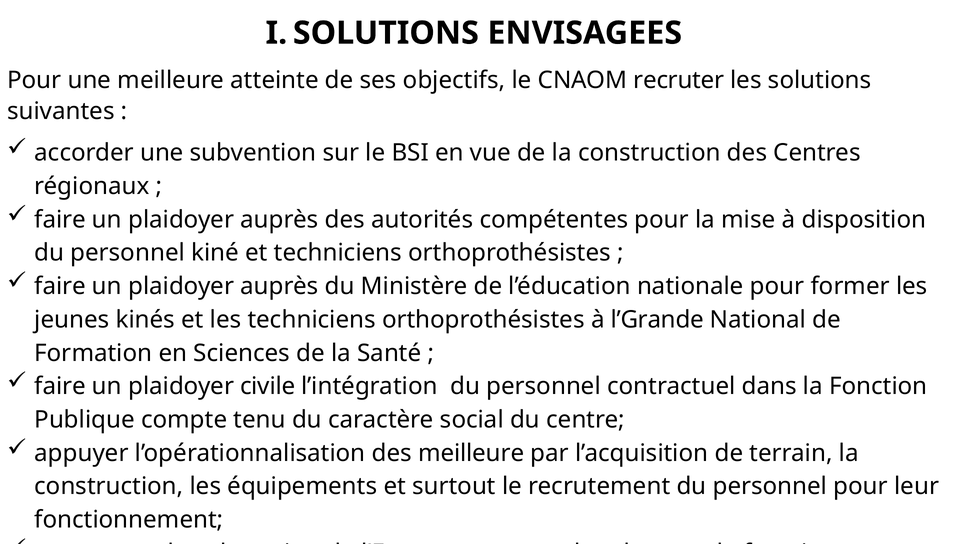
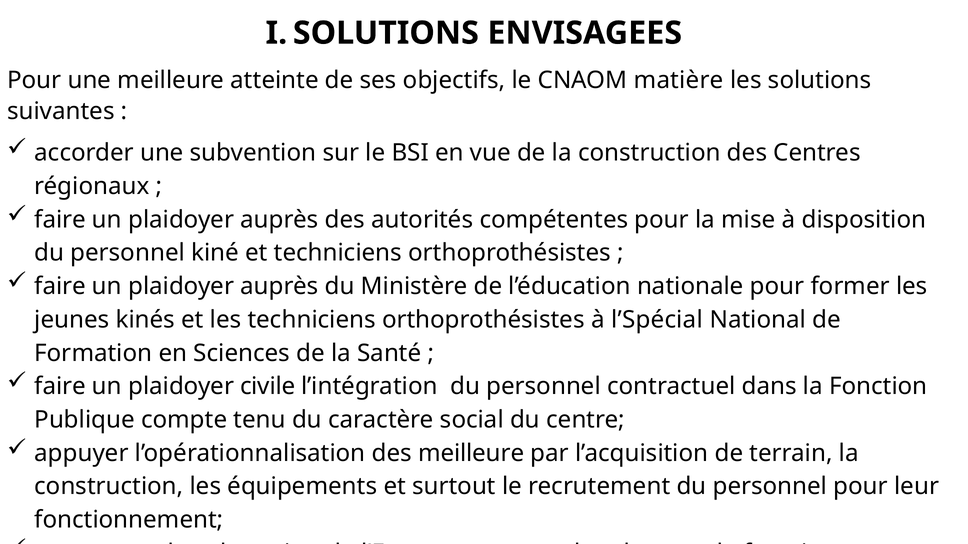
recruter: recruter -> matière (679, 81)
l’Grande: l’Grande -> l’Spécial (657, 320)
